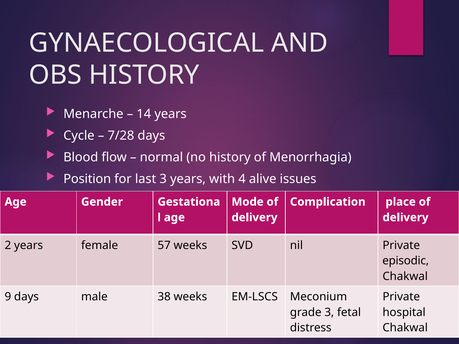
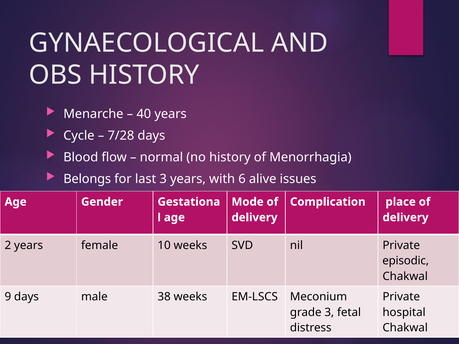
14: 14 -> 40 (144, 114)
Position: Position -> Belongs (87, 179)
4: 4 -> 6 (242, 179)
57: 57 -> 10 (164, 245)
